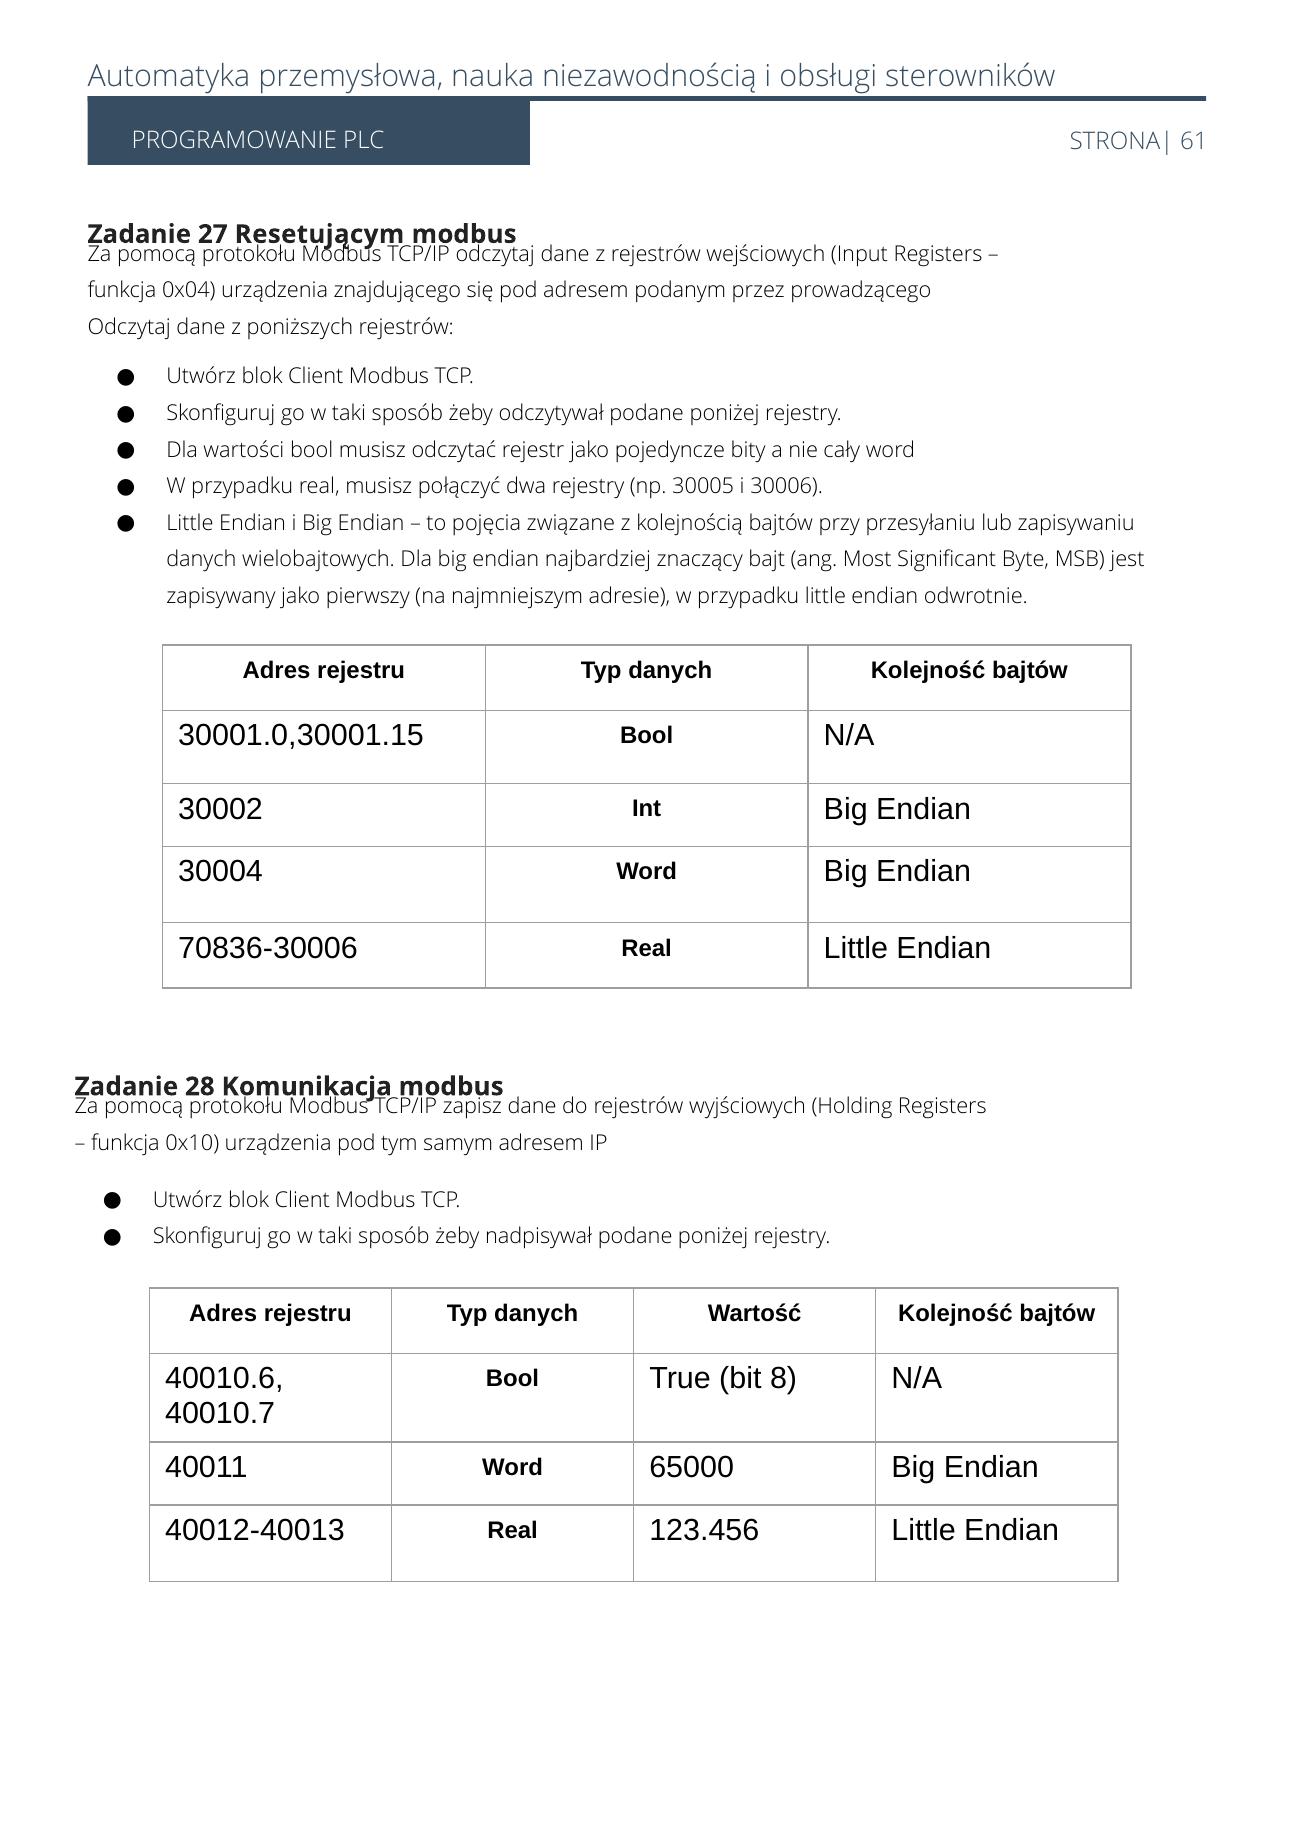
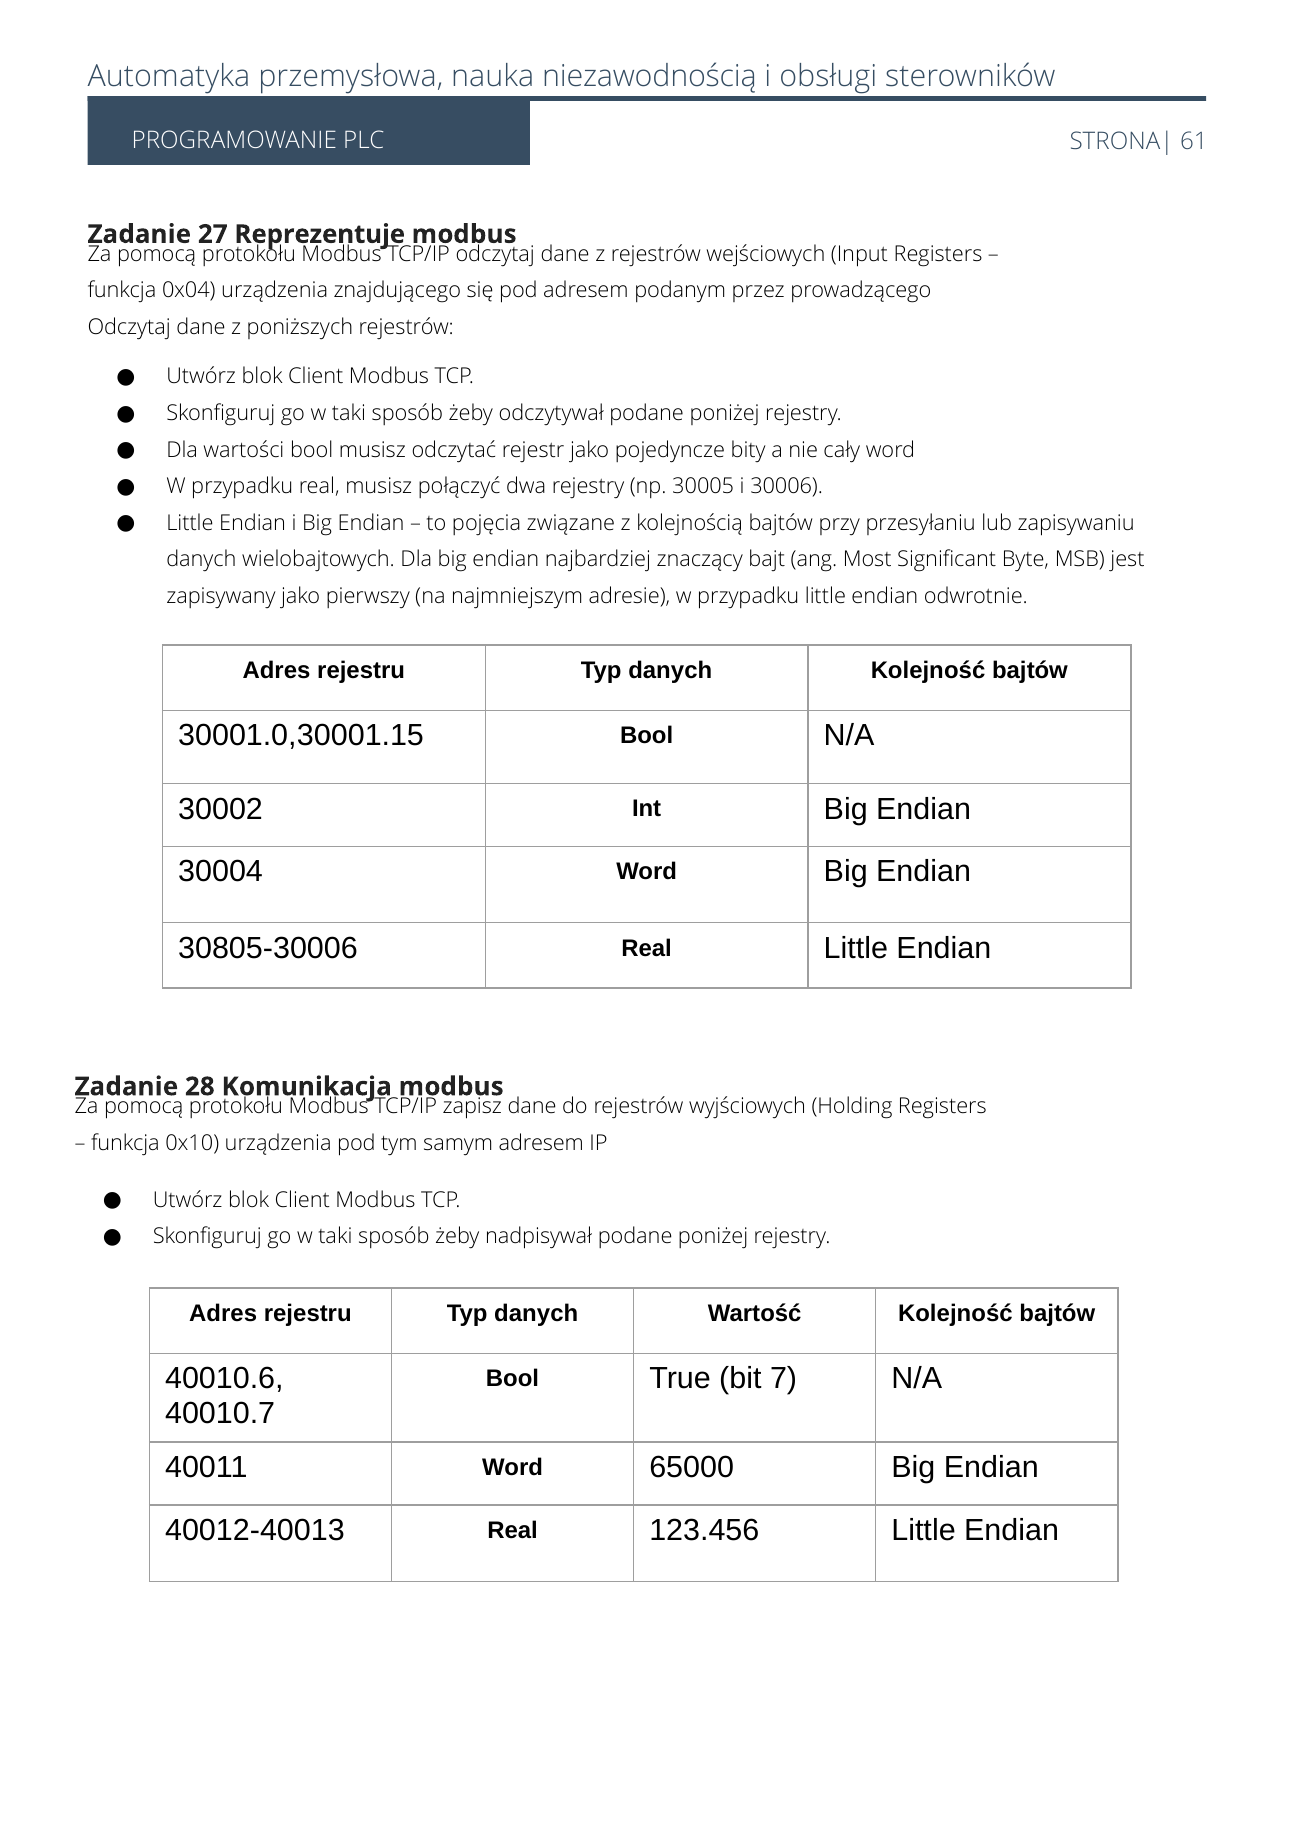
Resetującym: Resetującym -> Reprezentuje (320, 234)
70836-30006: 70836-30006 -> 30805-30006 (268, 948)
8: 8 -> 7 (784, 1378)
